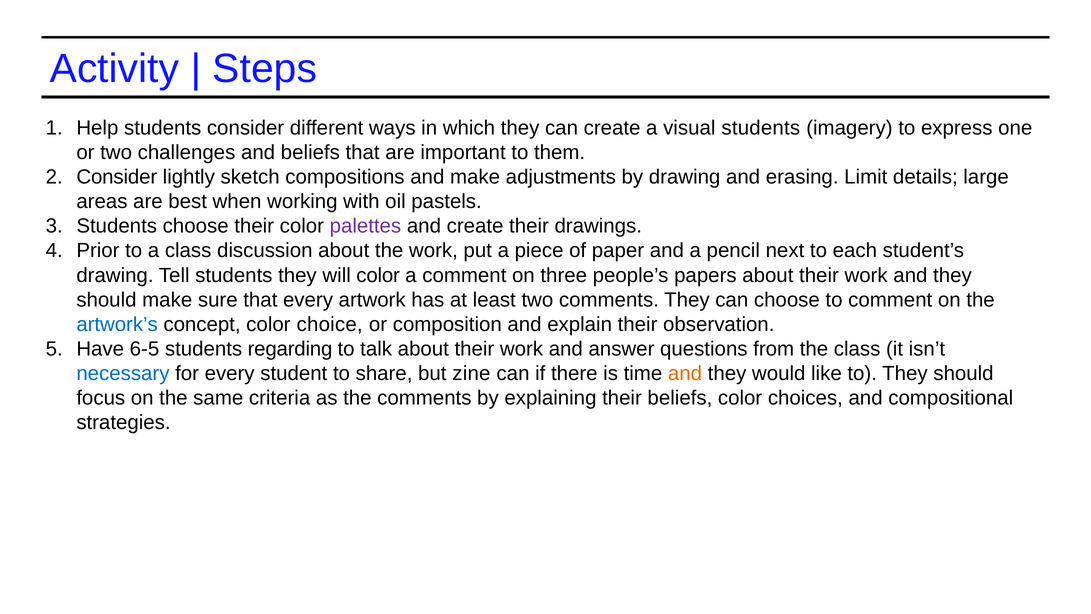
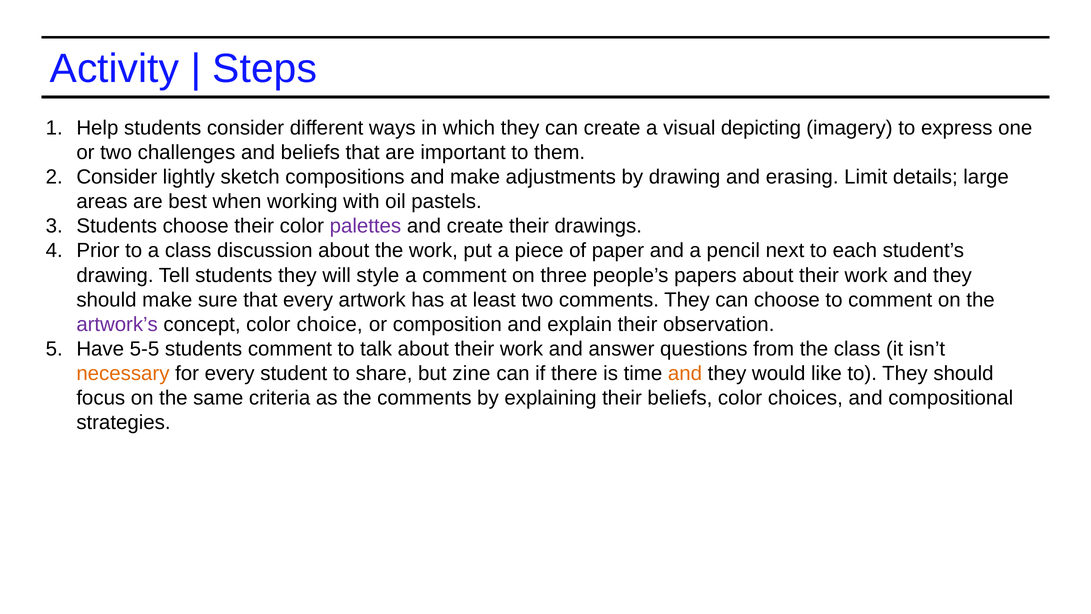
visual students: students -> depicting (761, 128)
will color: color -> style (378, 275)
artwork’s colour: blue -> purple (117, 324)
6-5: 6-5 -> 5-5 (144, 349)
students regarding: regarding -> comment (290, 349)
necessary colour: blue -> orange (123, 373)
